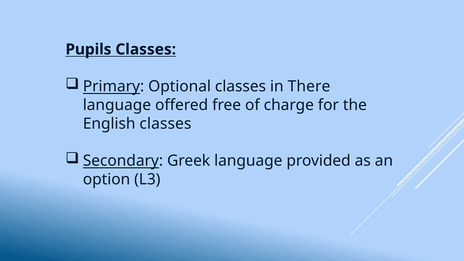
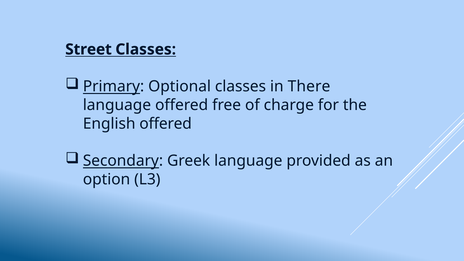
Pupils: Pupils -> Street (88, 49)
English classes: classes -> offered (166, 124)
